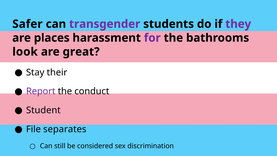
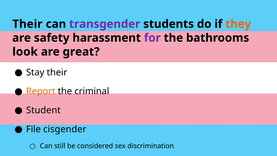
Safer: Safer -> Their (27, 24)
they colour: purple -> orange (238, 24)
places: places -> safety (52, 38)
Report colour: purple -> orange (41, 91)
conduct: conduct -> criminal (92, 91)
separates: separates -> cisgender (65, 129)
